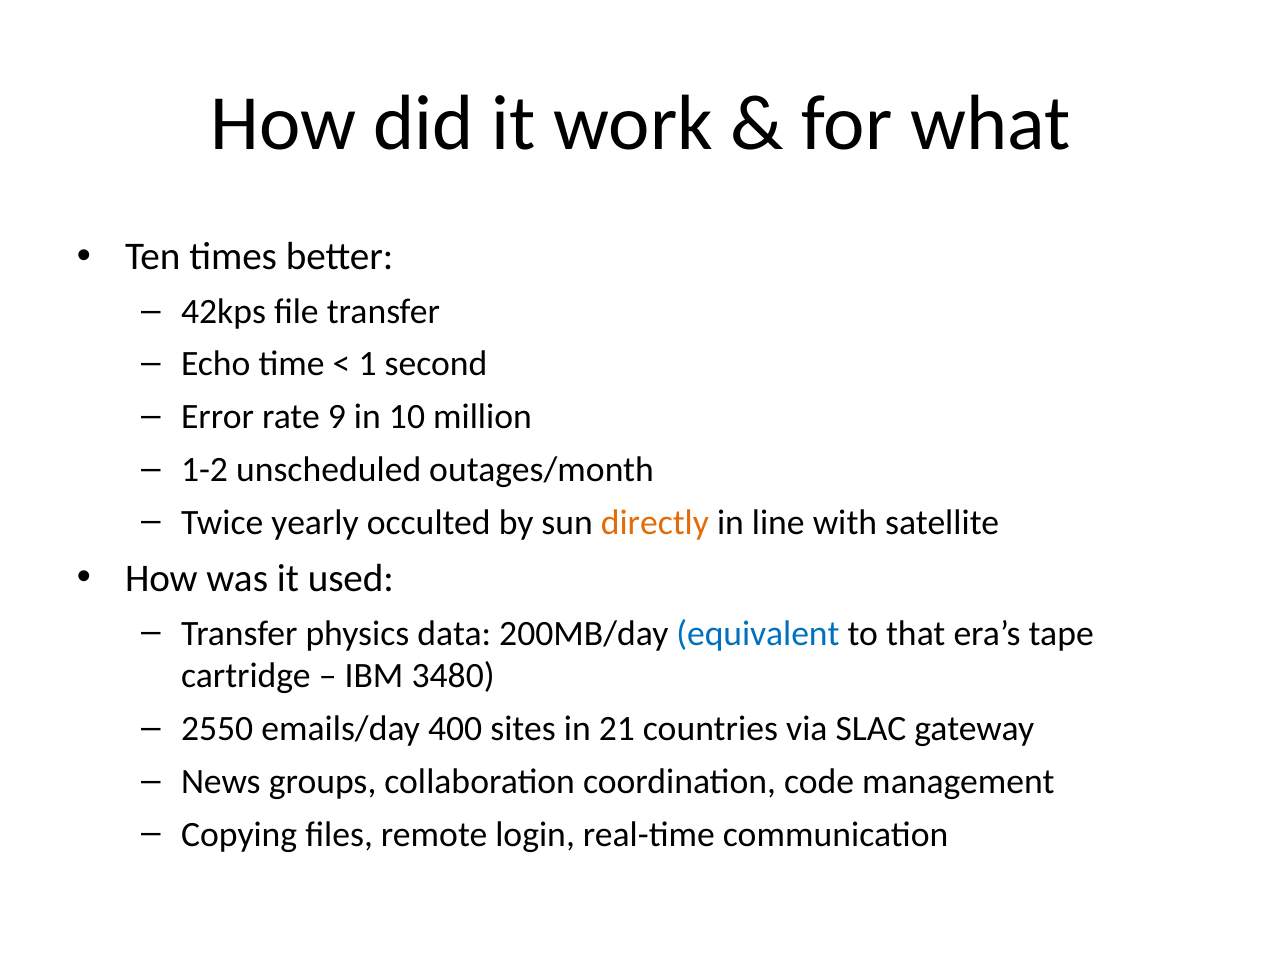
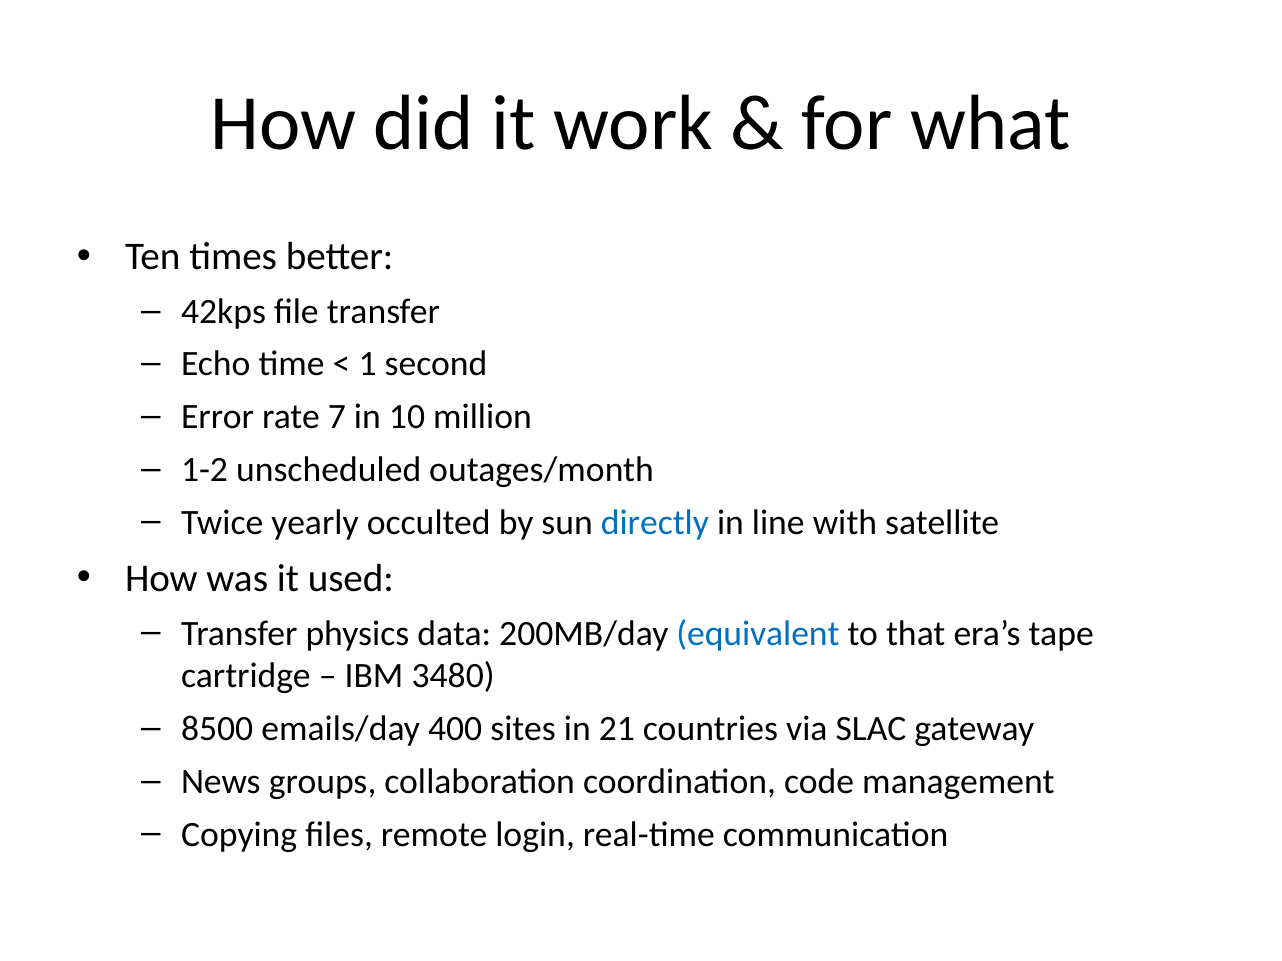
9: 9 -> 7 (337, 417)
directly colour: orange -> blue (655, 523)
2550: 2550 -> 8500 (217, 729)
